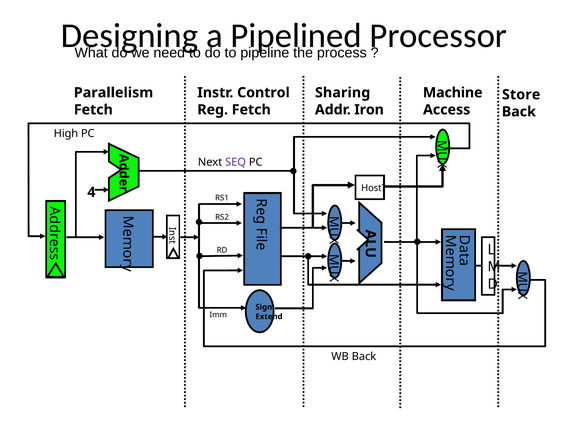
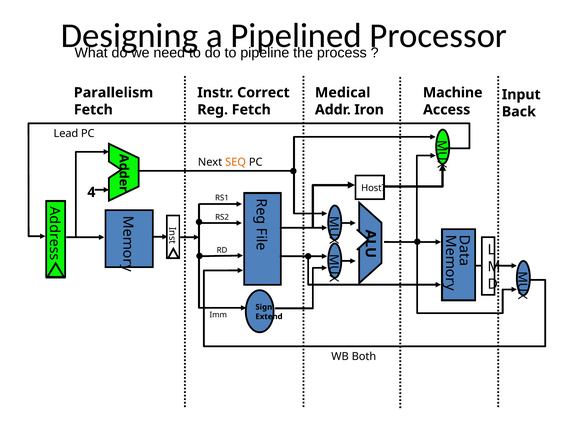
Control: Control -> Correct (263, 93)
Sharing: Sharing -> Medical (343, 93)
Store: Store -> Input (521, 95)
High: High -> Lead (66, 133)
SEQ colour: purple -> orange (236, 162)
WB Back: Back -> Both (364, 356)
